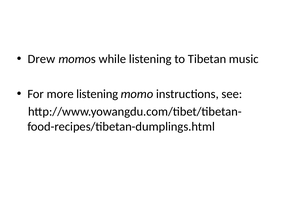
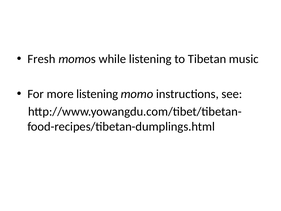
Drew: Drew -> Fresh (41, 59)
